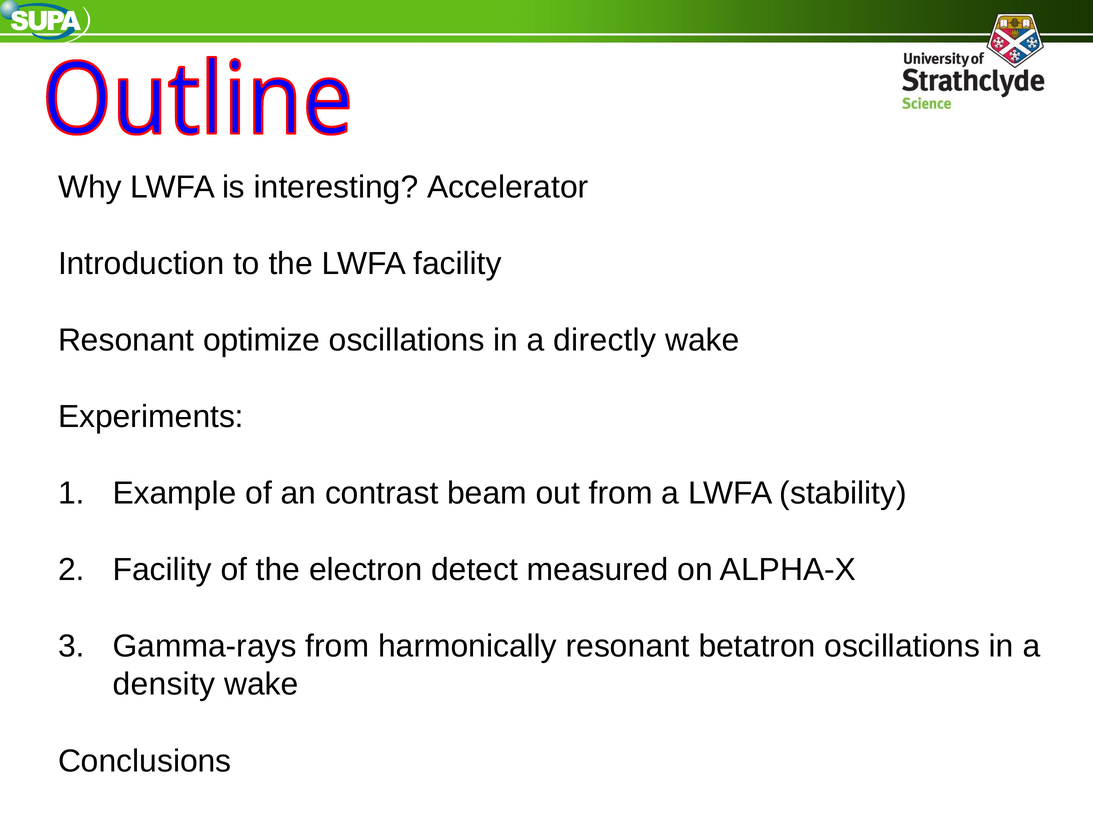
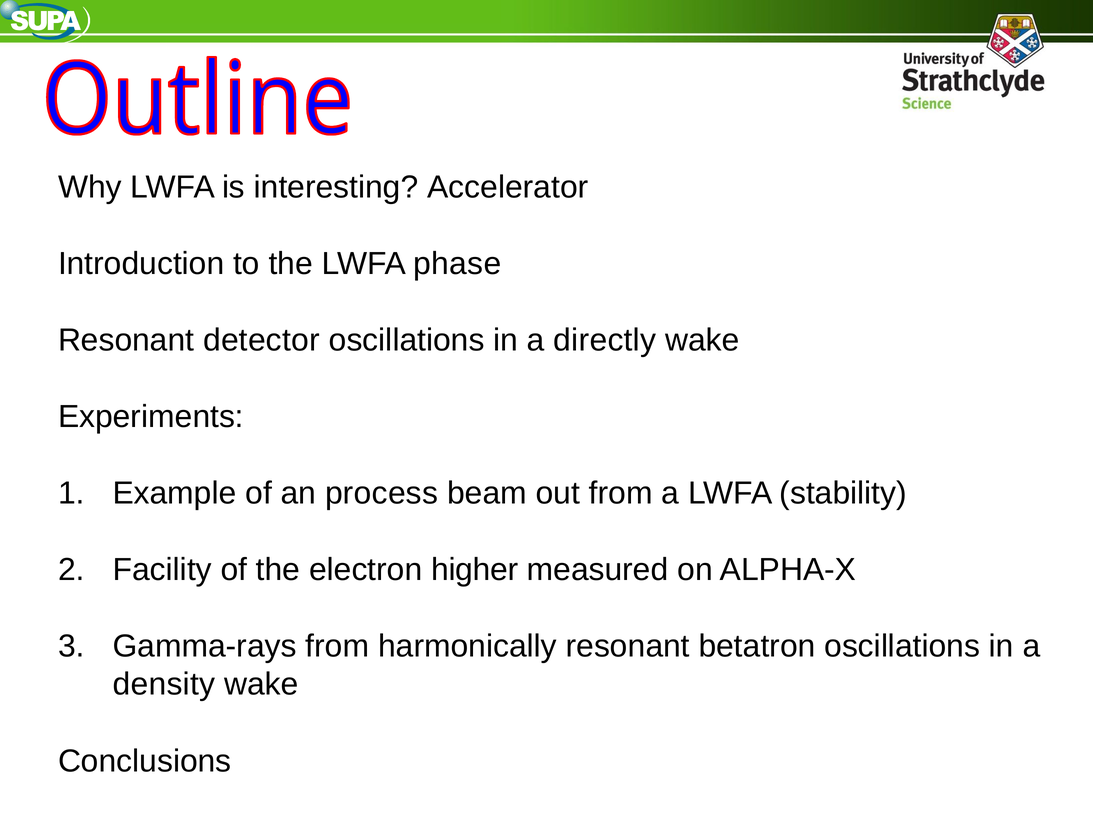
LWFA facility: facility -> phase (457, 263)
optimize: optimize -> detector (261, 340)
contrast: contrast -> process (382, 493)
detect: detect -> higher (475, 569)
